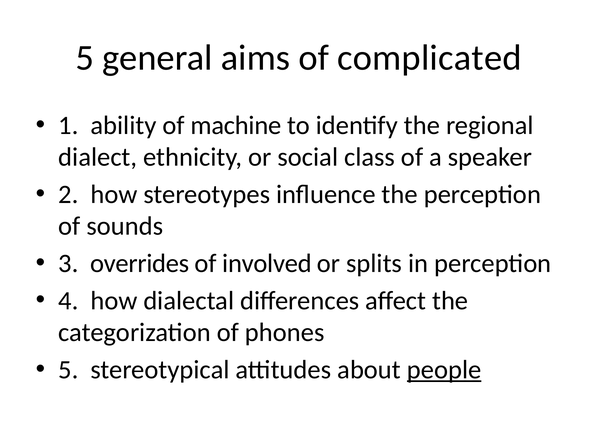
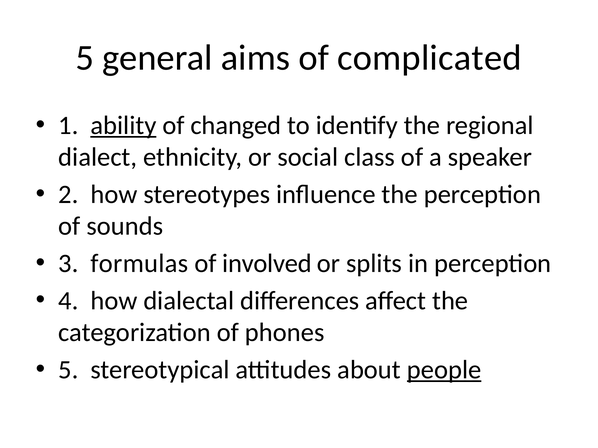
ability underline: none -> present (123, 125)
machine: machine -> changed (236, 125)
overrides: overrides -> formulas (139, 264)
